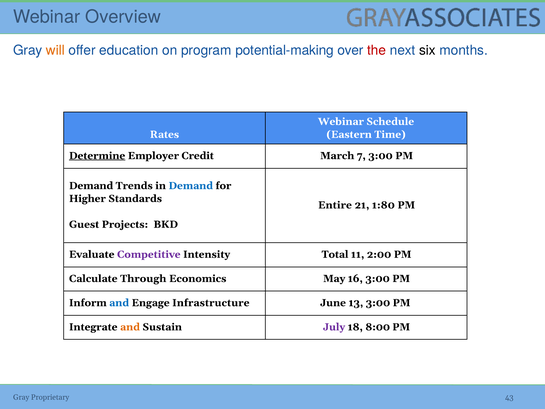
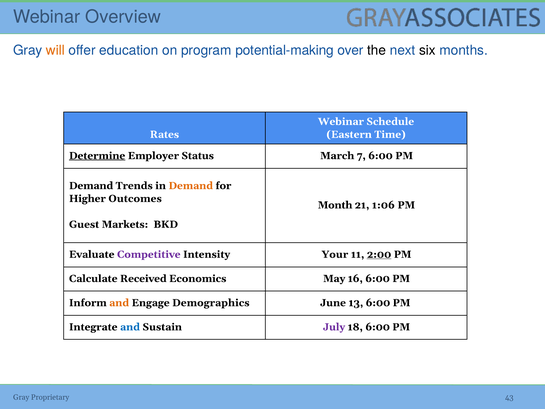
the colour: red -> black (377, 50)
Credit: Credit -> Status (198, 156)
7 3:00: 3:00 -> 6:00 (381, 156)
Demand colour: blue -> orange (191, 186)
Standards: Standards -> Outcomes (135, 198)
Entire: Entire -> Month (335, 205)
1:80: 1:80 -> 1:06 (383, 205)
Projects: Projects -> Markets (125, 224)
Total: Total -> Your (335, 254)
2:00 underline: none -> present (379, 254)
Through: Through -> Received (143, 278)
16 3:00: 3:00 -> 6:00 (378, 278)
and colour: blue -> orange (119, 303)
Infrastructure: Infrastructure -> Demographics (211, 303)
13 3:00: 3:00 -> 6:00 (378, 303)
and colour: orange -> blue (130, 327)
18 8:00: 8:00 -> 6:00 (378, 327)
